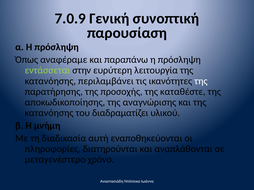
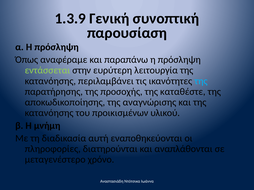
7.0.9: 7.0.9 -> 1.3.9 (70, 18)
της colour: white -> light blue (201, 81)
διαδραματίζει: διαδραματίζει -> προικισμένων (120, 113)
